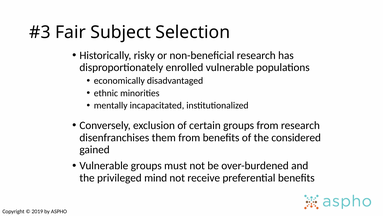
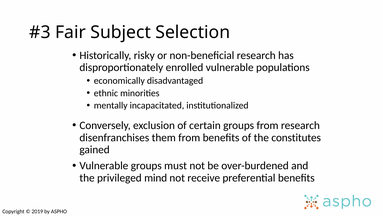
considered: considered -> constitutes (296, 137)
